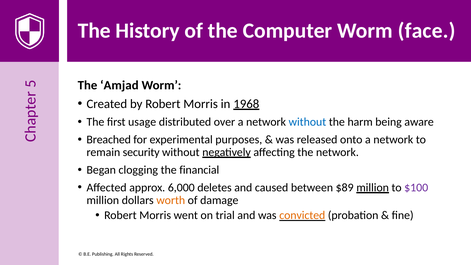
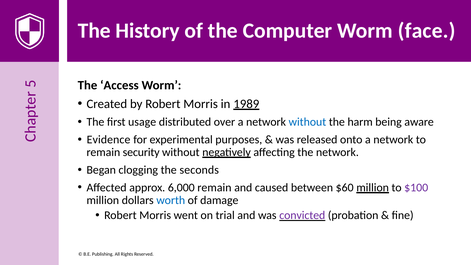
Amjad: Amjad -> Access (119, 85)
1968: 1968 -> 1989 (246, 104)
Breached: Breached -> Evidence (109, 140)
financial: financial -> seconds (199, 170)
6,000 deletes: deletes -> remain (214, 188)
$89: $89 -> $60 (345, 188)
worth colour: orange -> blue (171, 200)
convicted colour: orange -> purple (302, 215)
